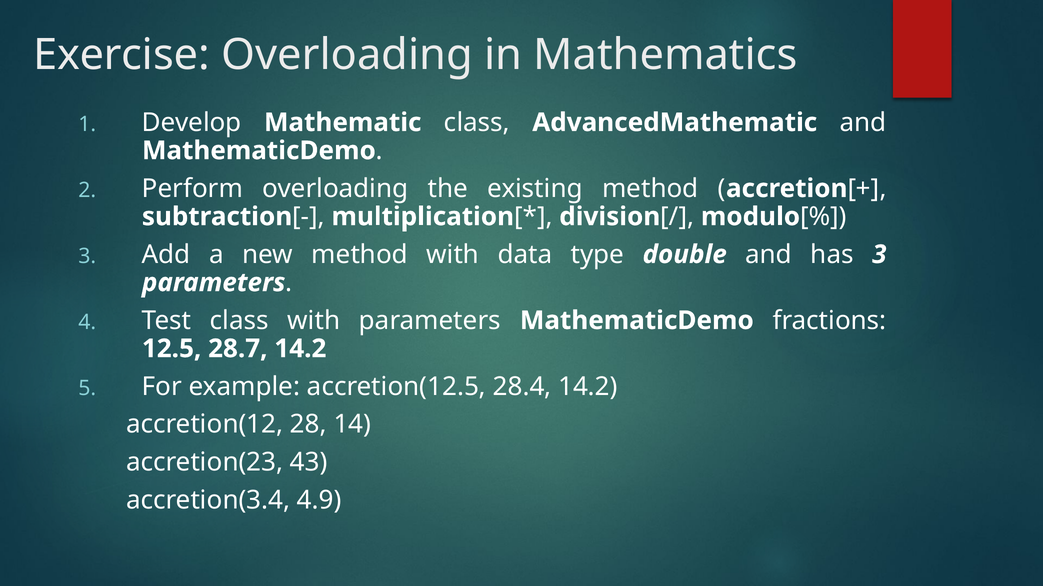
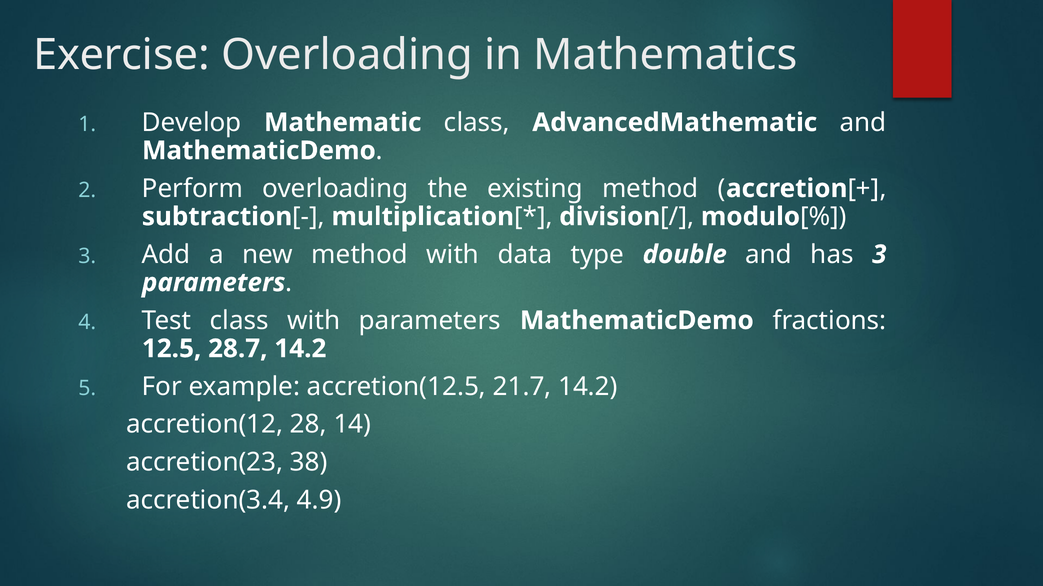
28.4: 28.4 -> 21.7 (522, 387)
43: 43 -> 38 (309, 463)
